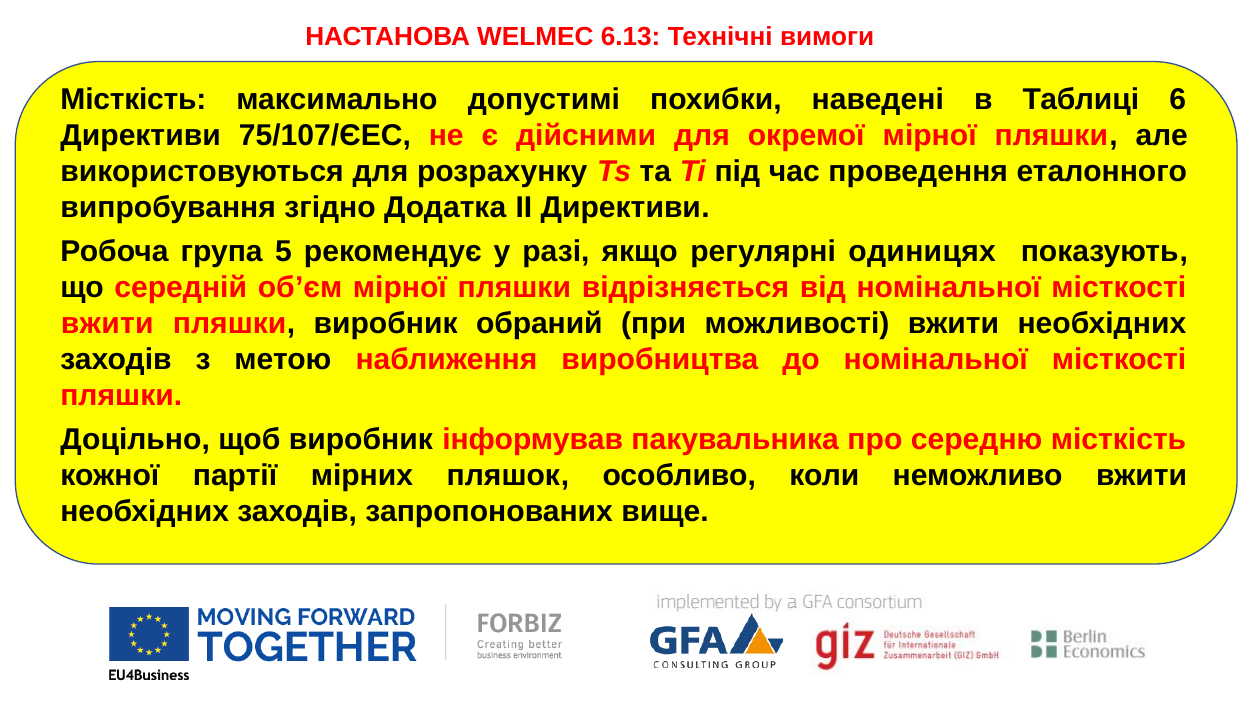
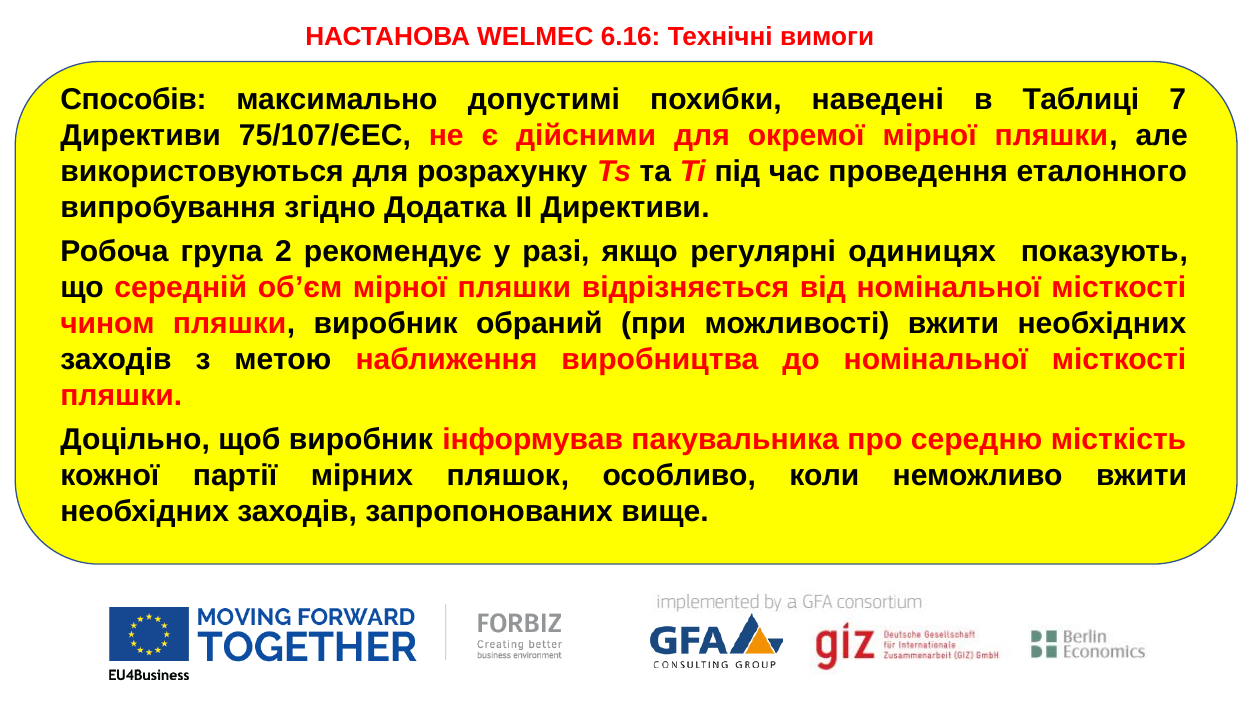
6.13: 6.13 -> 6.16 (631, 37)
Місткість: Місткість -> Способів (133, 99)
6: 6 -> 7 (1178, 99)
5: 5 -> 2 (283, 251)
вжити: вжити -> чином (107, 324)
